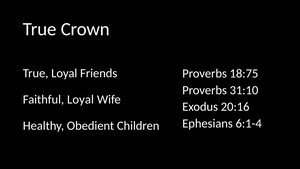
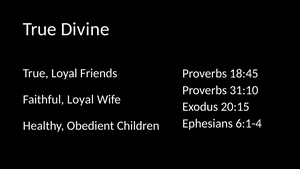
Crown: Crown -> Divine (85, 29)
18:75: 18:75 -> 18:45 (244, 73)
20:16: 20:16 -> 20:15 (235, 107)
